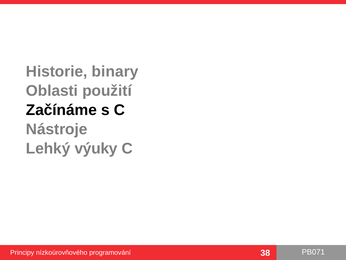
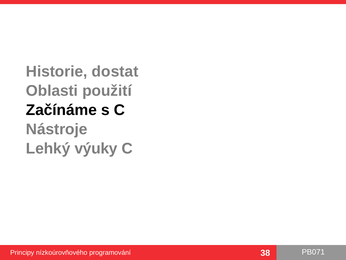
binary: binary -> dostat (115, 71)
